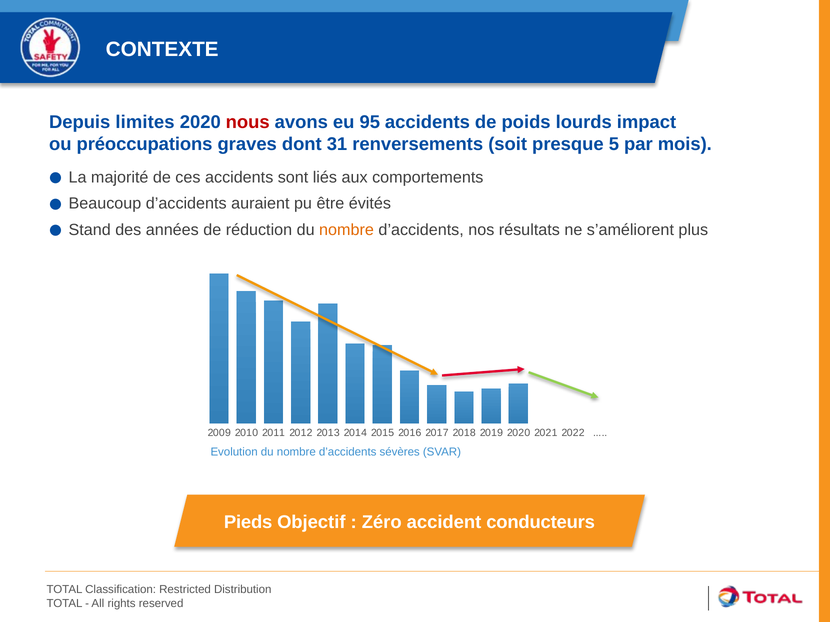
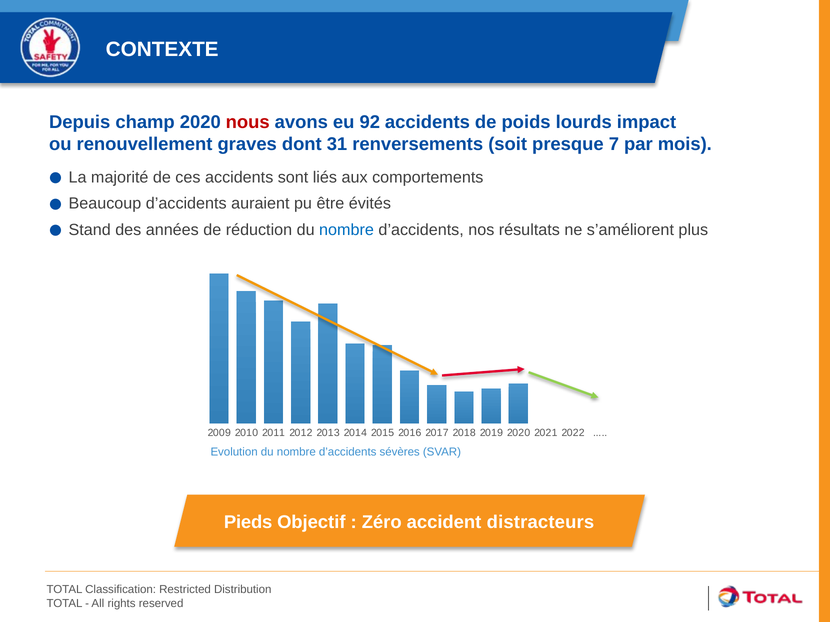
limites: limites -> champ (145, 122)
95: 95 -> 92 (370, 122)
préoccupations: préoccupations -> renouvellement (145, 144)
5: 5 -> 7 (614, 144)
nombre colour: orange -> blue (347, 230)
conducteurs: conducteurs -> distracteurs (540, 522)
